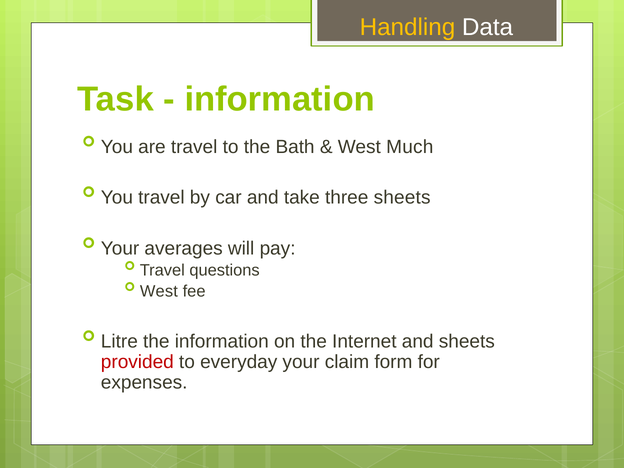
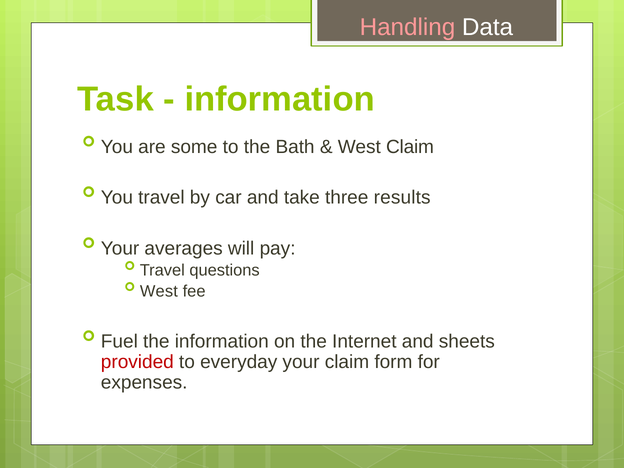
Handling colour: yellow -> pink (407, 27)
are travel: travel -> some (194, 147)
West Much: Much -> Claim (410, 147)
three sheets: sheets -> results (402, 198)
Litre: Litre -> Fuel (119, 341)
